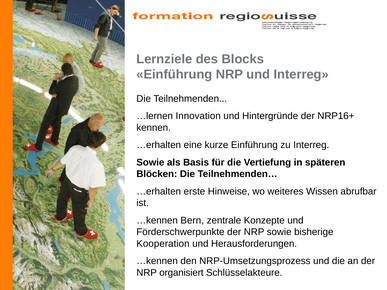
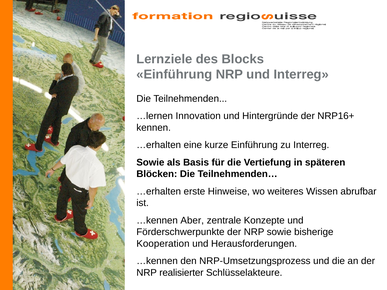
Bern: Bern -> Aber (192, 221)
organisiert: organisiert -> realisierter (181, 273)
